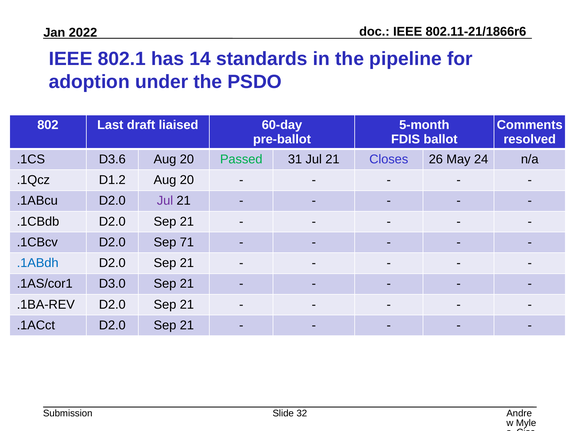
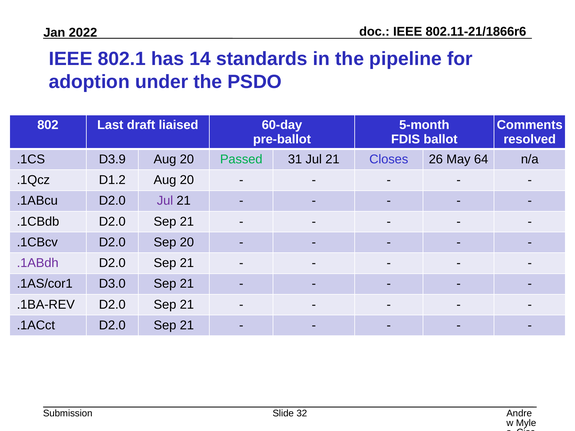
D3.6: D3.6 -> D3.9 (112, 159)
24: 24 -> 64 (481, 159)
Sep 71: 71 -> 20 (187, 242)
.1ABdh colour: blue -> purple (38, 263)
